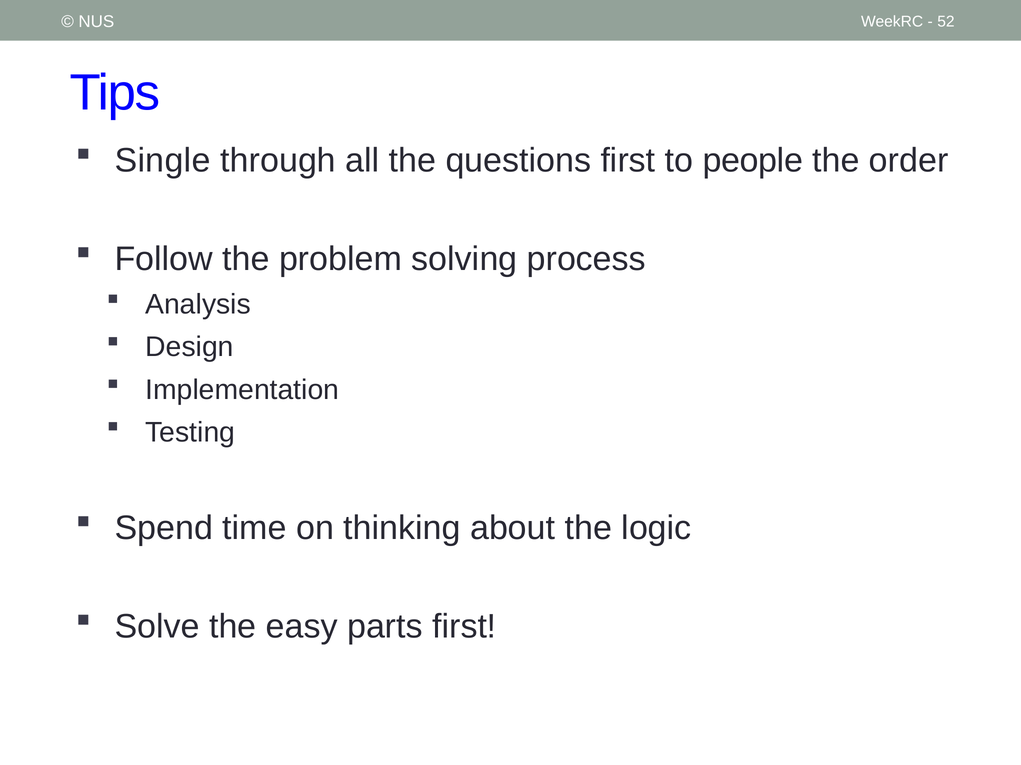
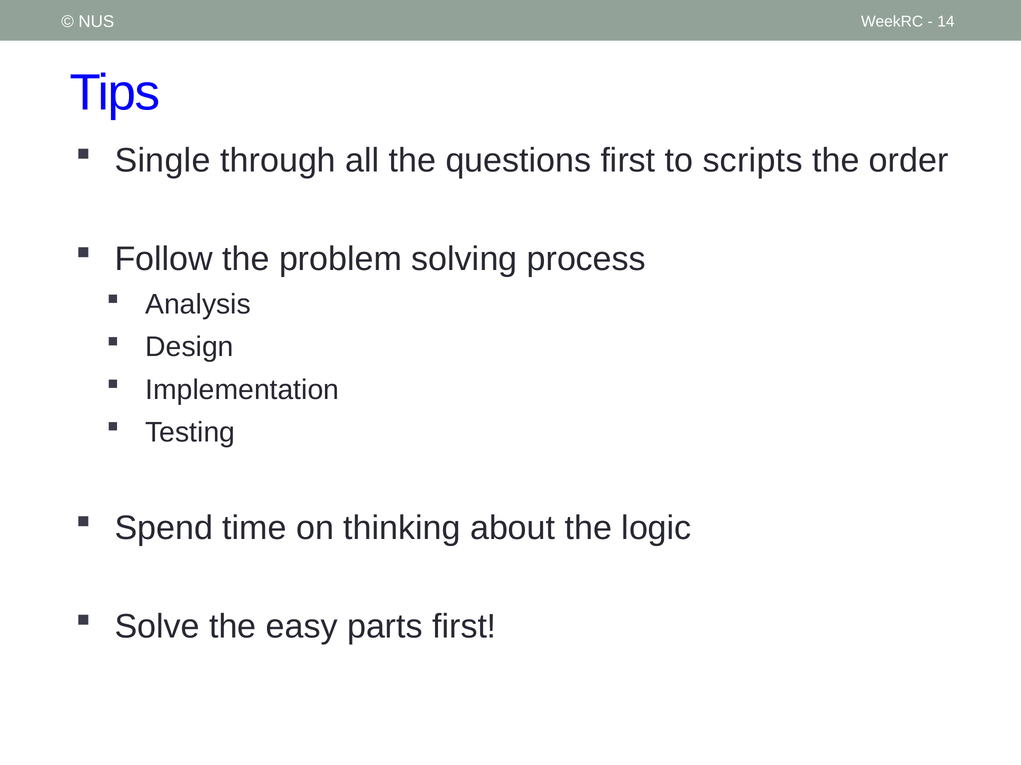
52: 52 -> 14 (946, 21)
people: people -> scripts (753, 160)
